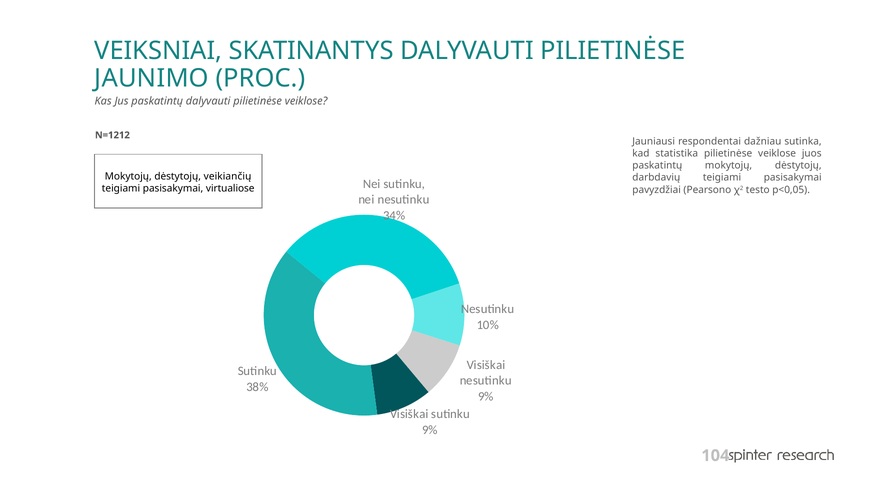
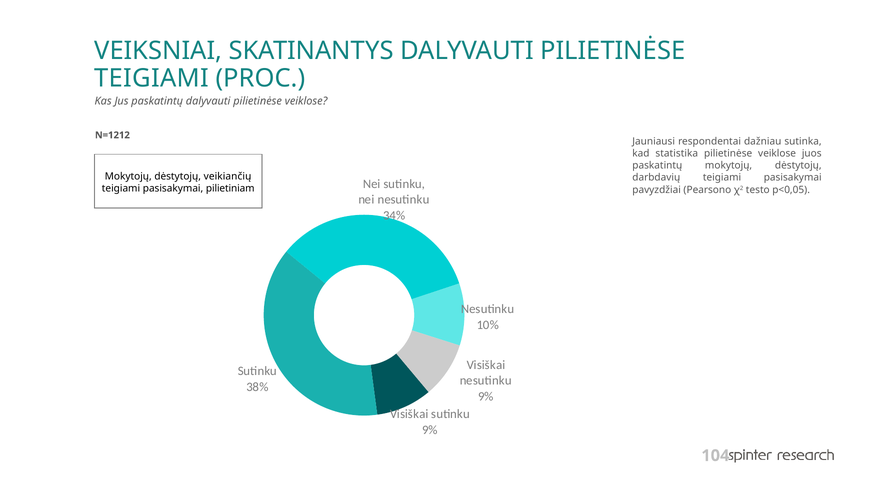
JAUNIMO: JAUNIMO -> TEIGIAMI (152, 79)
virtualiose: virtualiose -> pilietiniam (230, 188)
